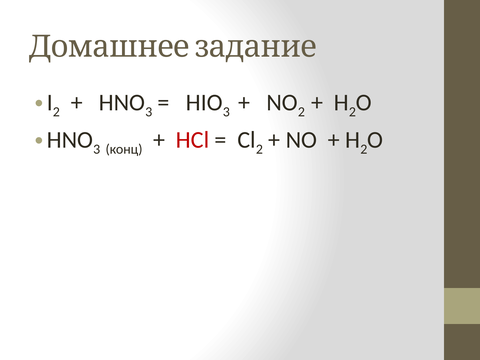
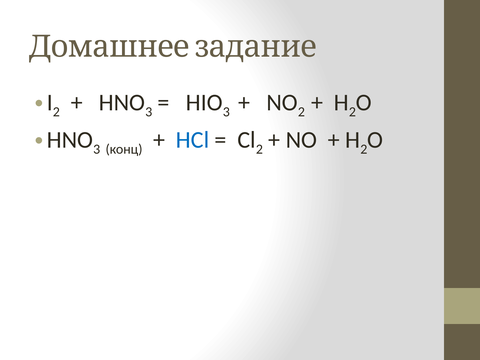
HCl colour: red -> blue (193, 140)
